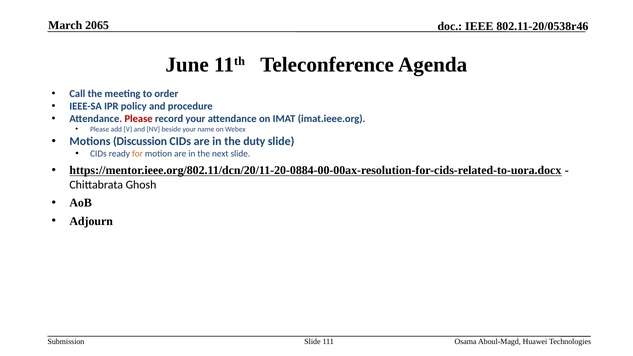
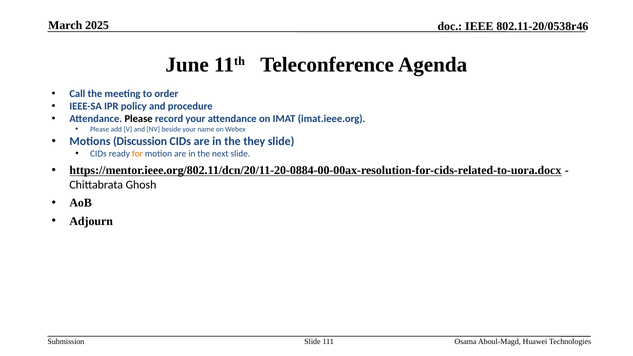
2065: 2065 -> 2025 (97, 25)
Please colour: red -> black (139, 119)
duty: duty -> they (254, 141)
